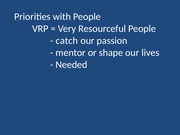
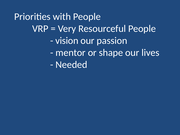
catch: catch -> vision (67, 41)
